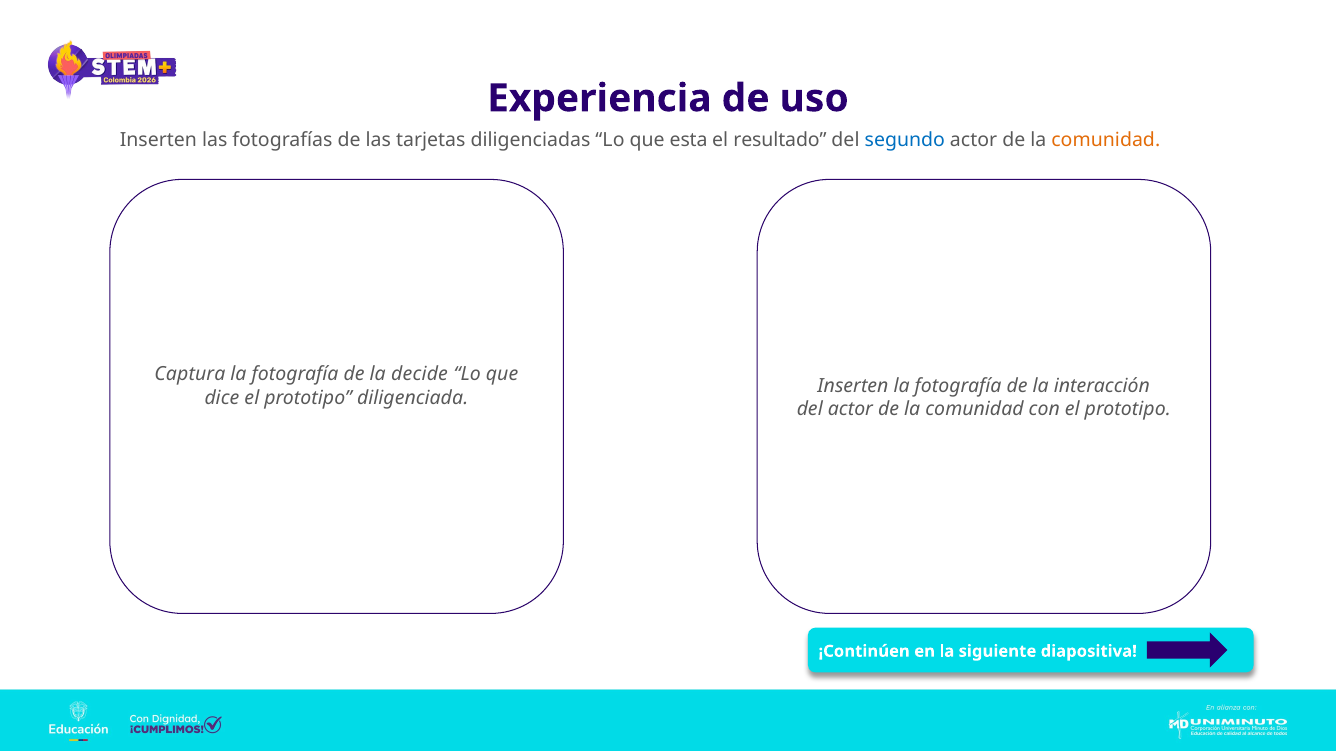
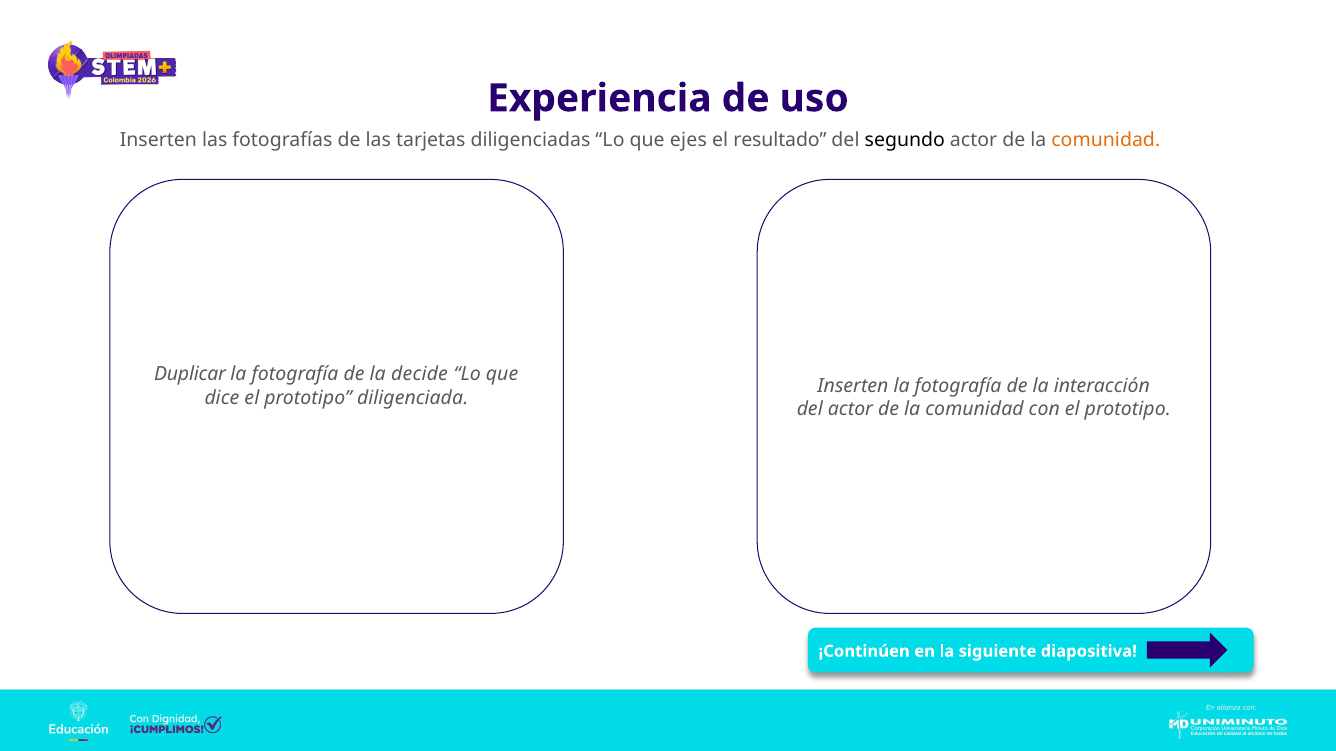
esta: esta -> ejes (688, 140)
segundo colour: blue -> black (905, 140)
Captura: Captura -> Duplicar (190, 375)
